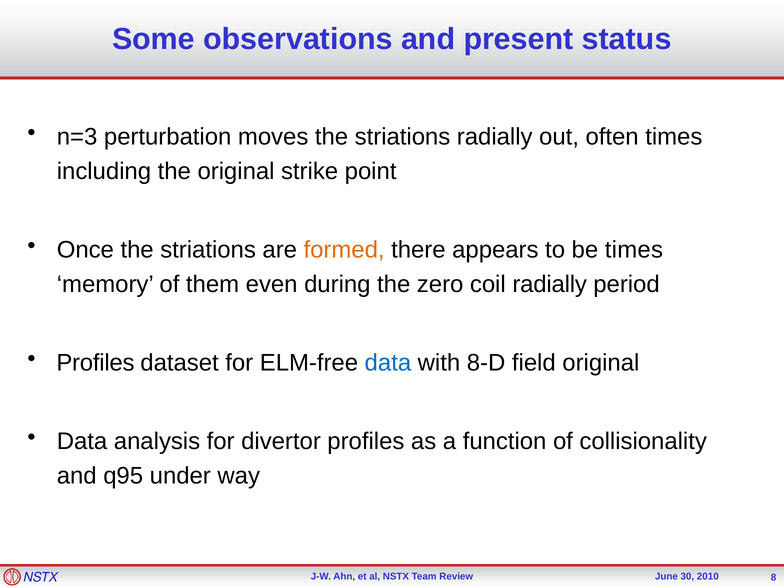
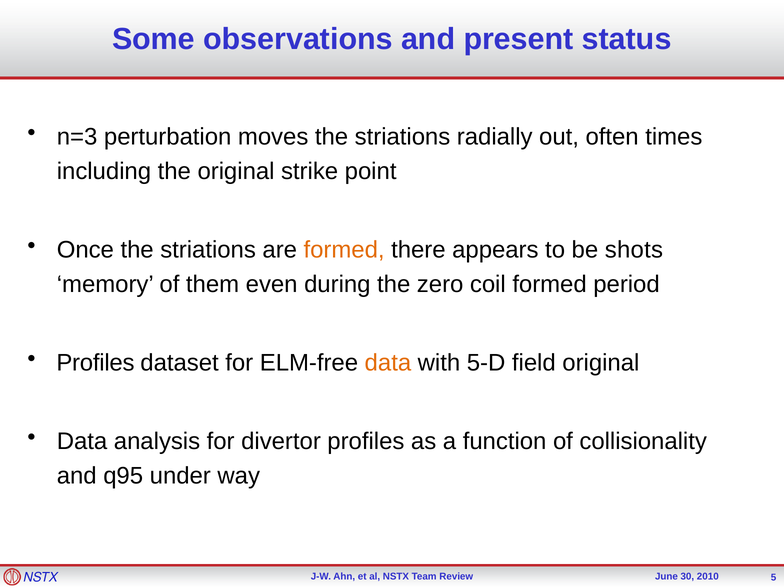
be times: times -> shots (634, 250)
coil radially: radially -> formed (550, 284)
data colour: blue -> orange (388, 363)
8-D: 8-D -> 5-D (486, 363)
8: 8 -> 5 (774, 578)
